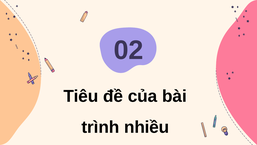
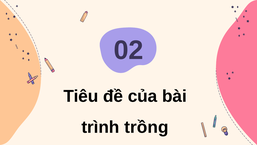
nhiều: nhiều -> trồng (146, 127)
